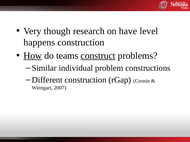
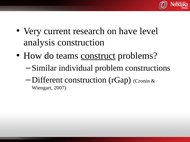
though: though -> current (57, 31)
happens: happens -> analysis (39, 43)
How underline: present -> none (33, 56)
